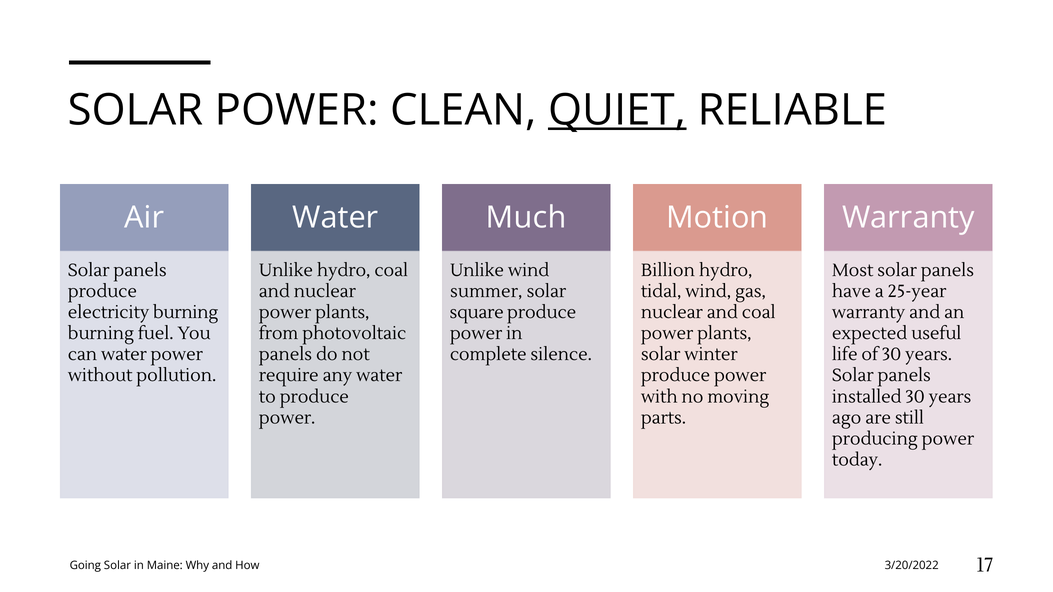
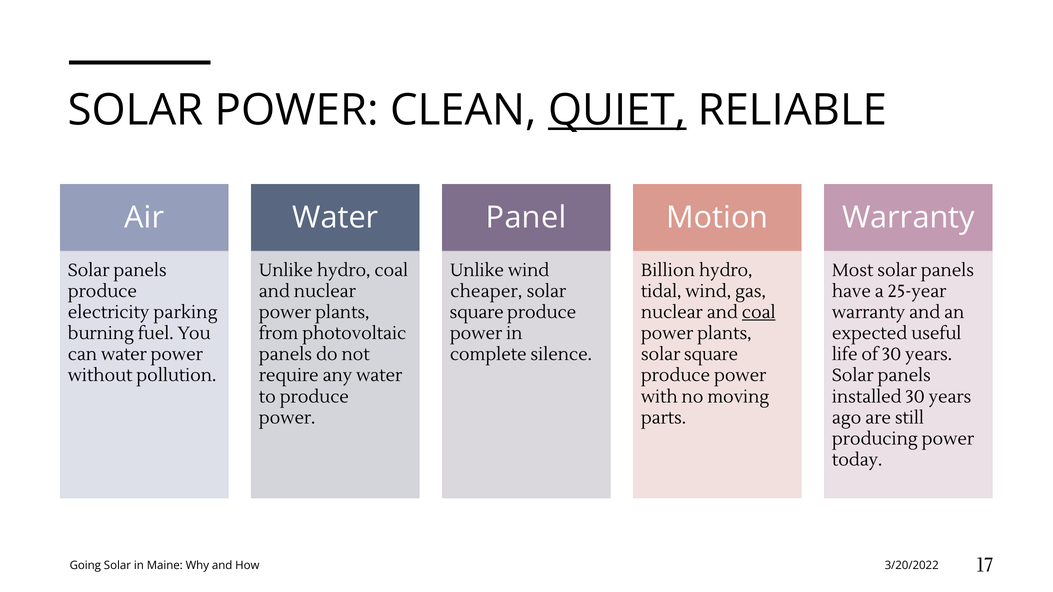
Much: Much -> Panel (526, 218)
summer: summer -> cheaper (486, 292)
electricity burning: burning -> parking (185, 313)
coal underline: none -> present (759, 313)
winter: winter -> square (711, 355)
